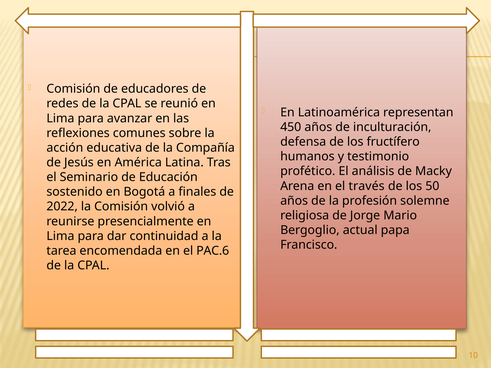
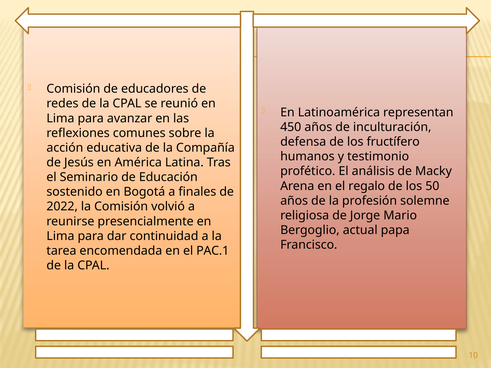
través: través -> regalo (367, 186)
PAC.6: PAC.6 -> PAC.1 (213, 251)
